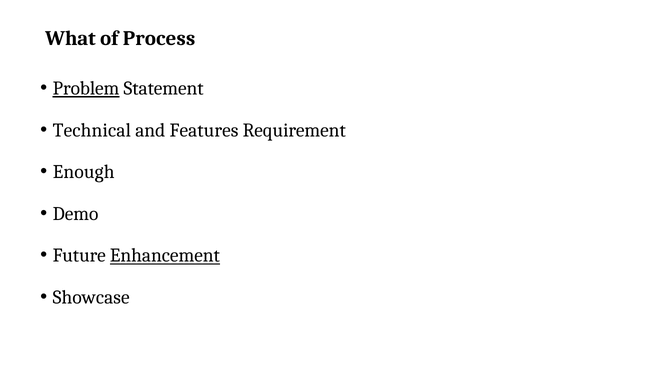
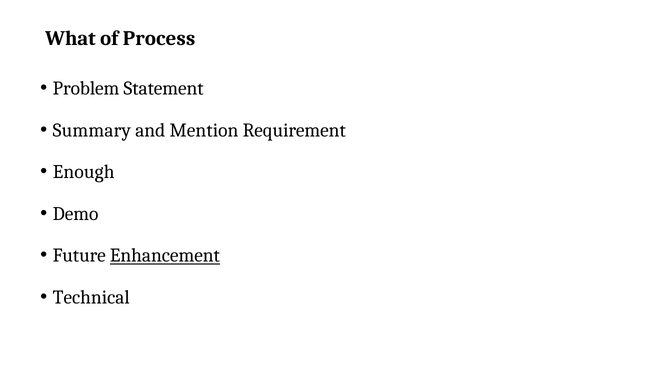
Problem underline: present -> none (86, 88)
Technical: Technical -> Summary (92, 130)
Features: Features -> Mention (204, 130)
Showcase: Showcase -> Technical (91, 297)
